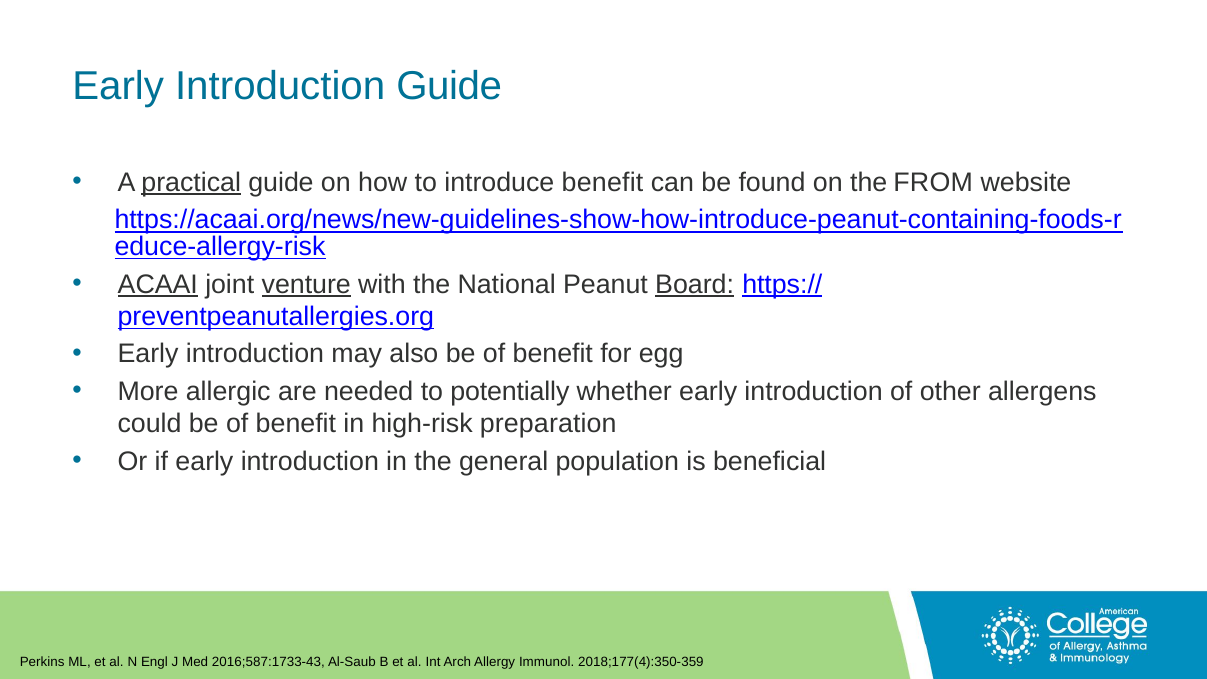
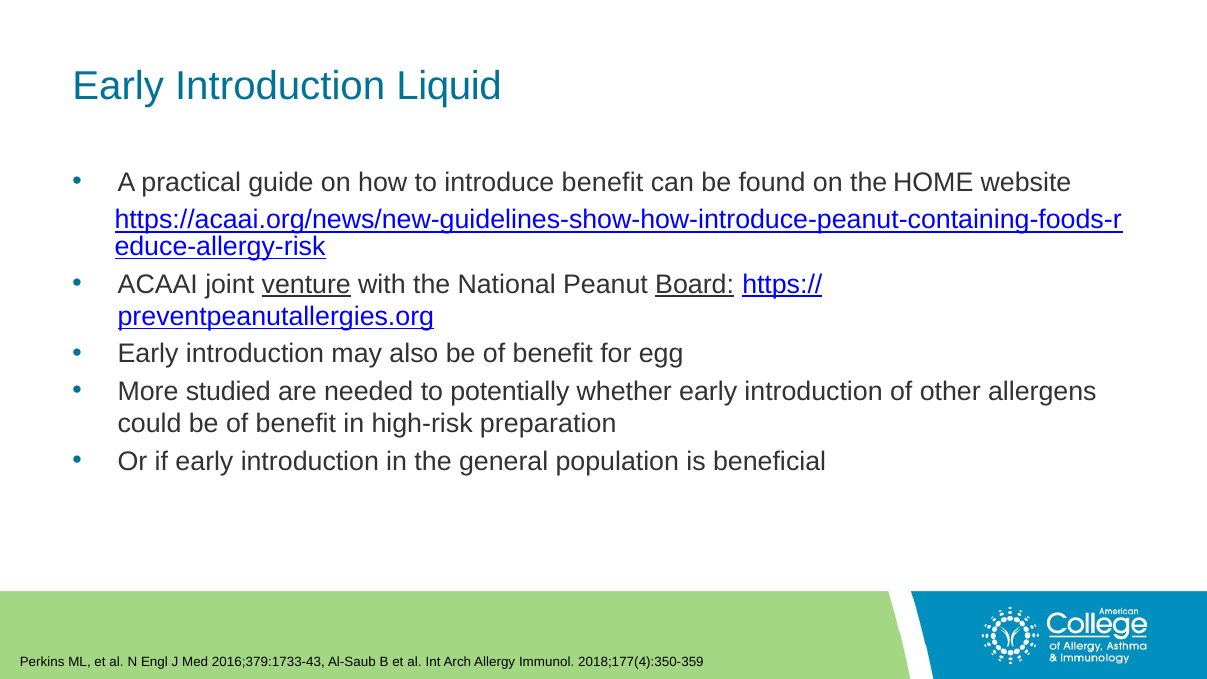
Introduction Guide: Guide -> Liquid (449, 87)
practical underline: present -> none (191, 182)
FROM: FROM -> HOME (933, 182)
ACAAI underline: present -> none (158, 284)
allergic: allergic -> studied (228, 392)
2016;587:1733-43: 2016;587:1733-43 -> 2016;379:1733-43 (268, 662)
